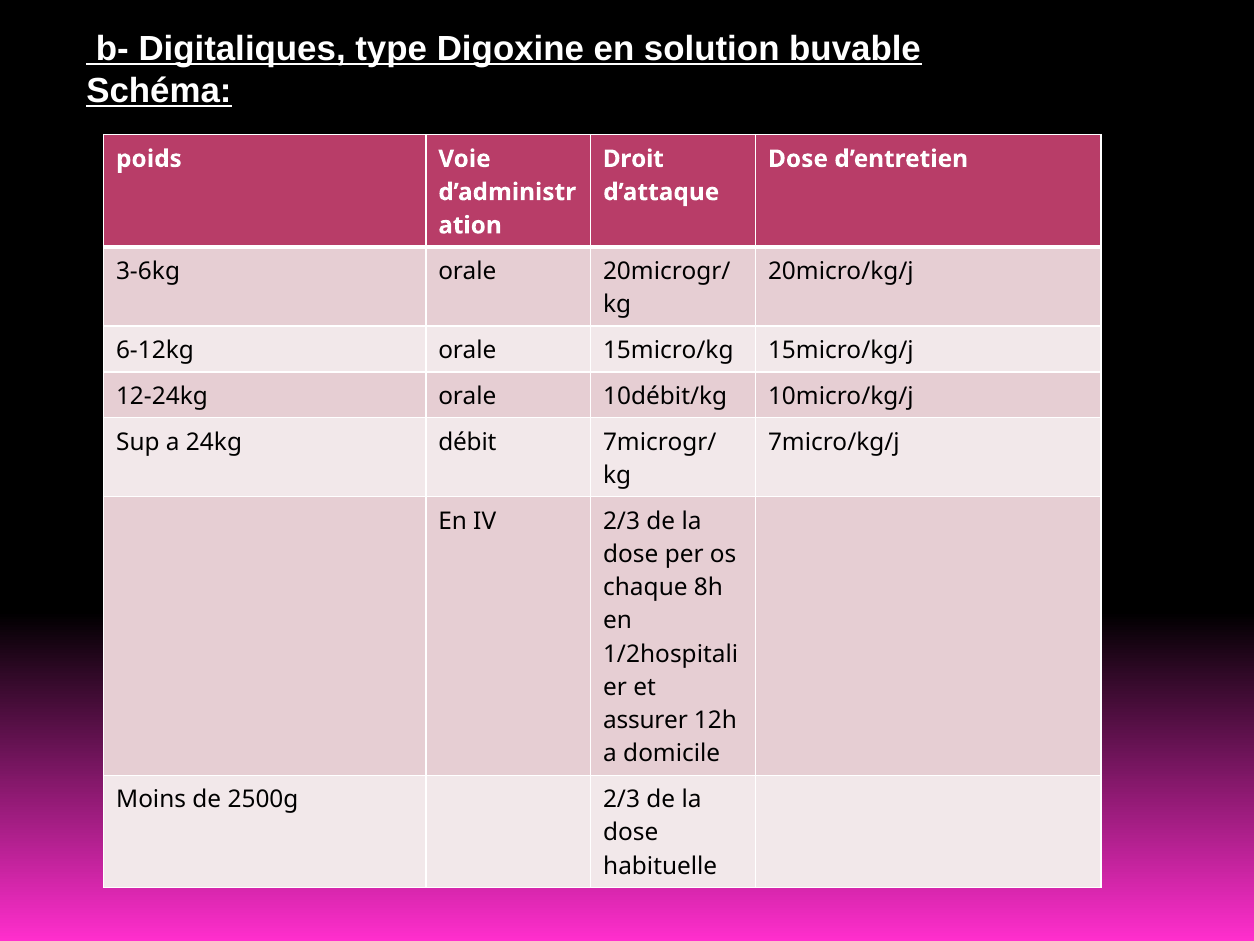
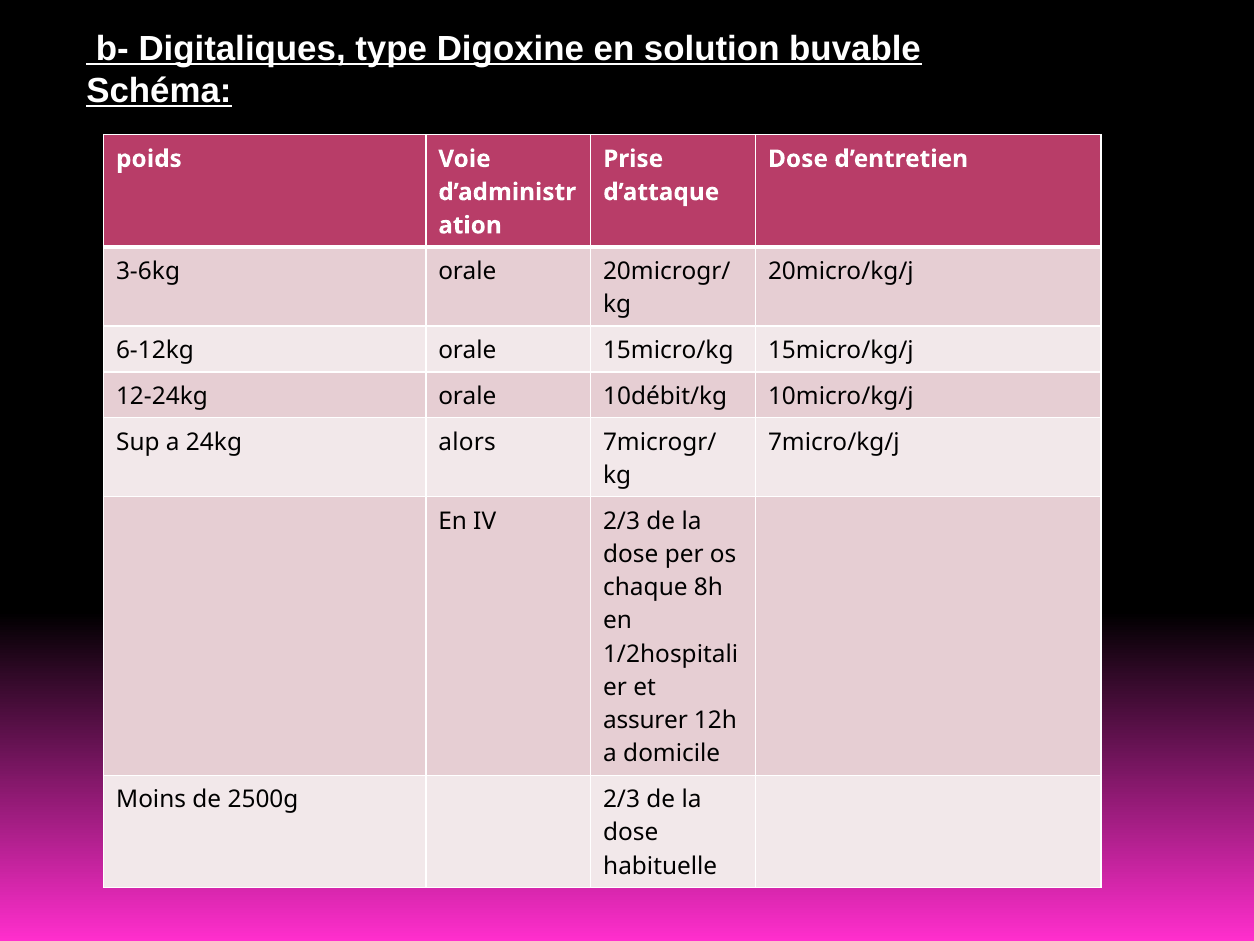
Droit: Droit -> Prise (633, 159)
débit: débit -> alors (467, 442)
